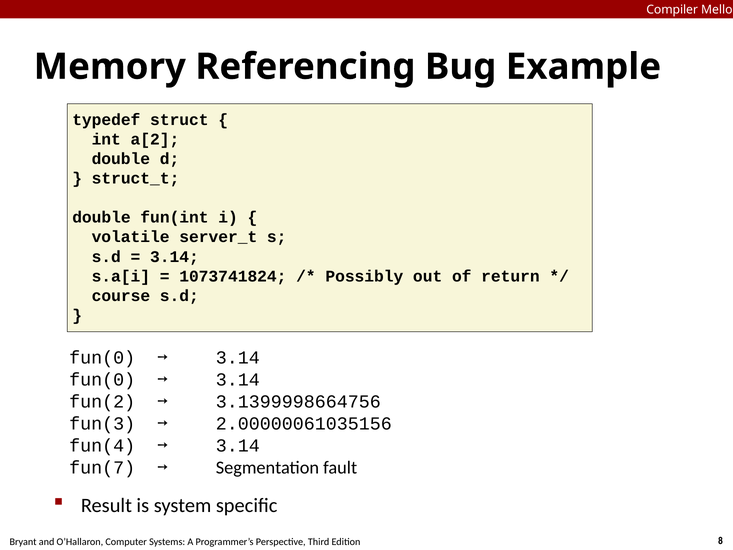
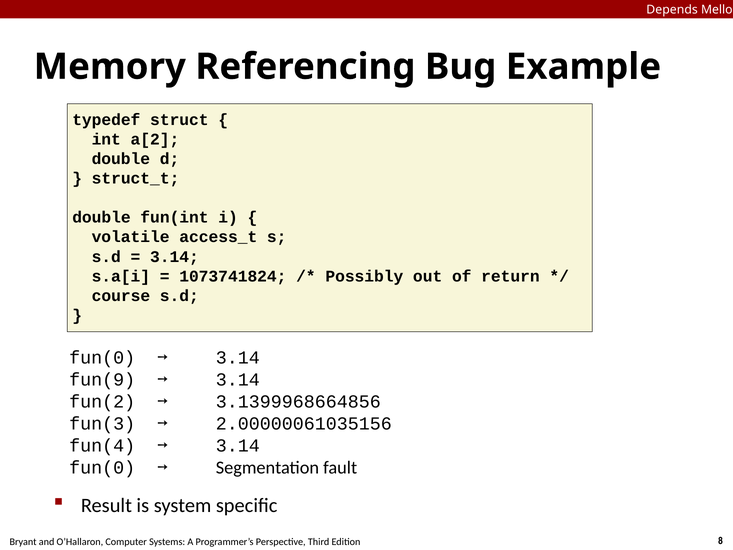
Compiler: Compiler -> Depends (672, 10)
server_t: server_t -> access_t (218, 237)
fun(0: fun(0 -> fun(9 (102, 379)
3.1399998664756: 3.1399998664756 -> 3.1399968664856 (298, 401)
fun(7: fun(7 -> fun(0 (102, 467)
